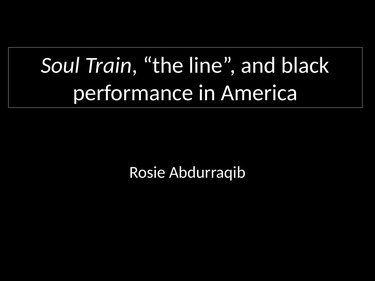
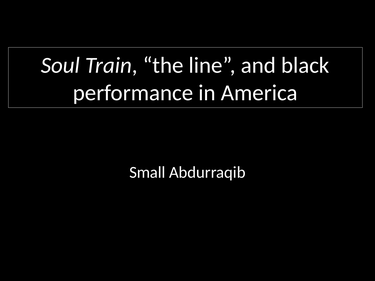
Rosie: Rosie -> Small (147, 172)
